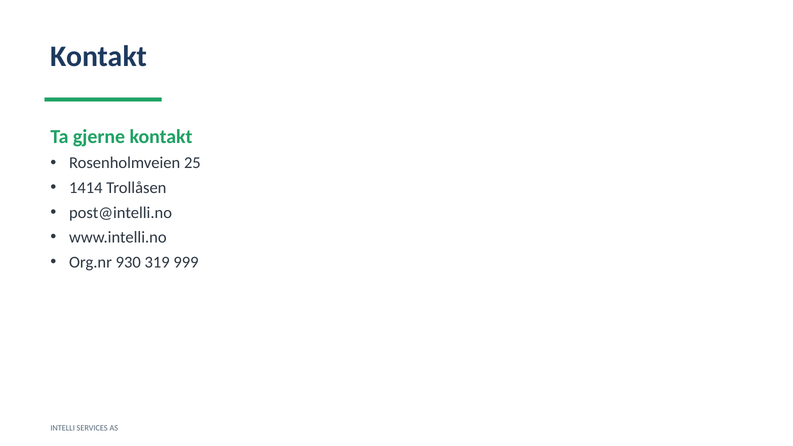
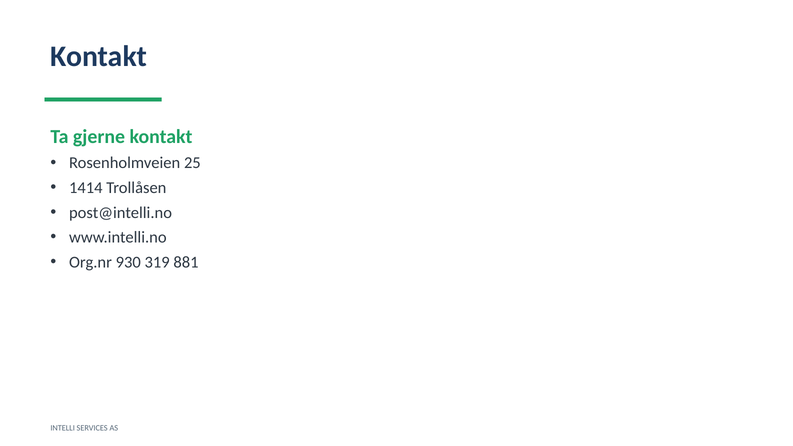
999: 999 -> 881 (186, 262)
